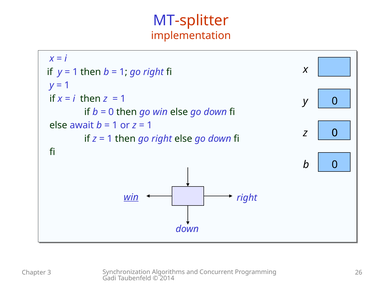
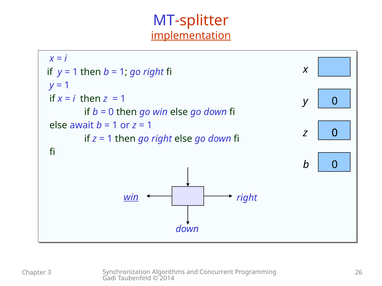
implementation underline: none -> present (191, 36)
